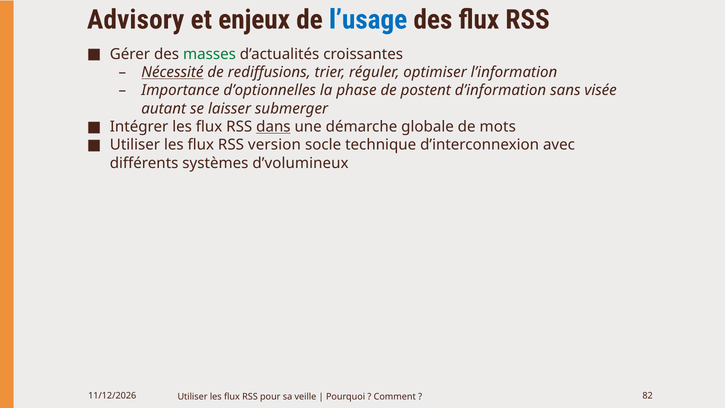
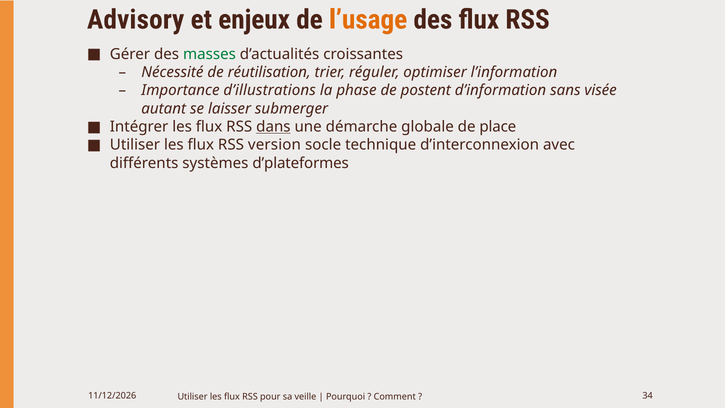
l’usage colour: blue -> orange (368, 20)
Nécessité underline: present -> none (172, 72)
rediffusions: rediffusions -> réutilisation (269, 72)
d’optionnelles: d’optionnelles -> d’illustrations (270, 90)
mots: mots -> place (498, 127)
d’volumineux: d’volumineux -> d’plateformes (301, 163)
82: 82 -> 34 (648, 396)
